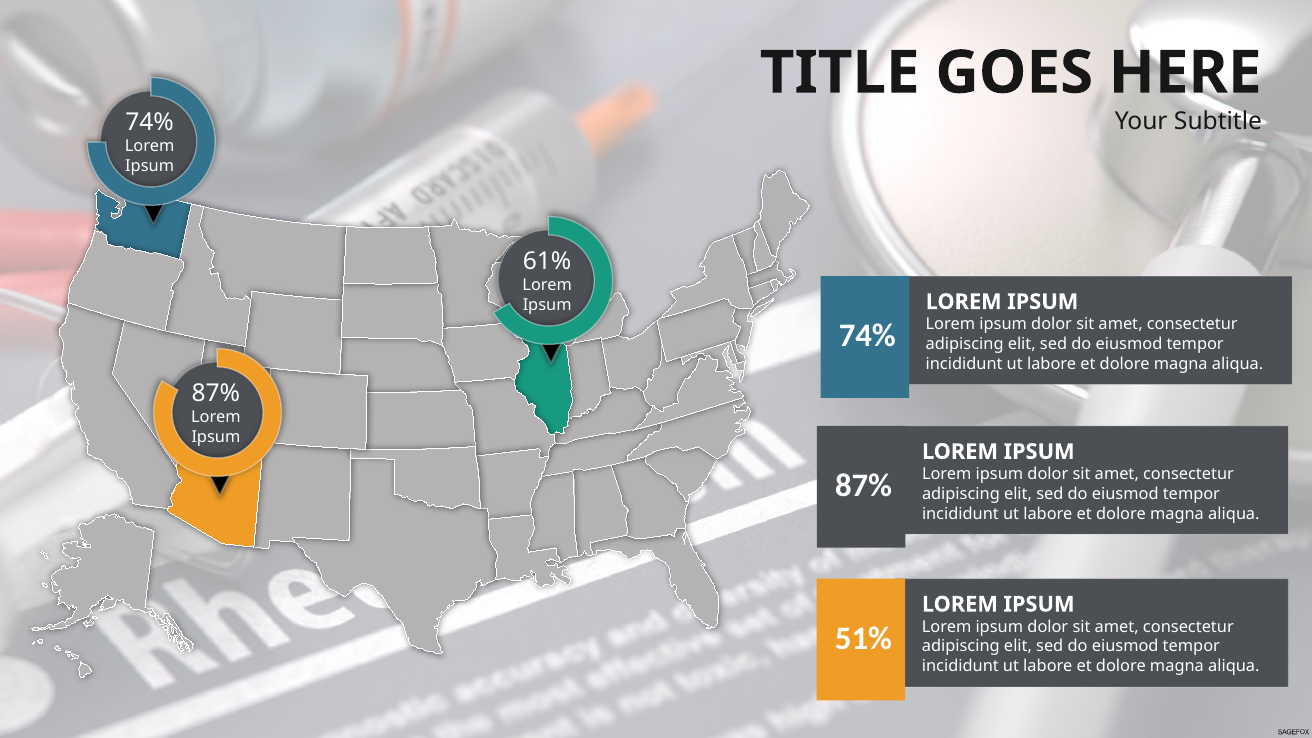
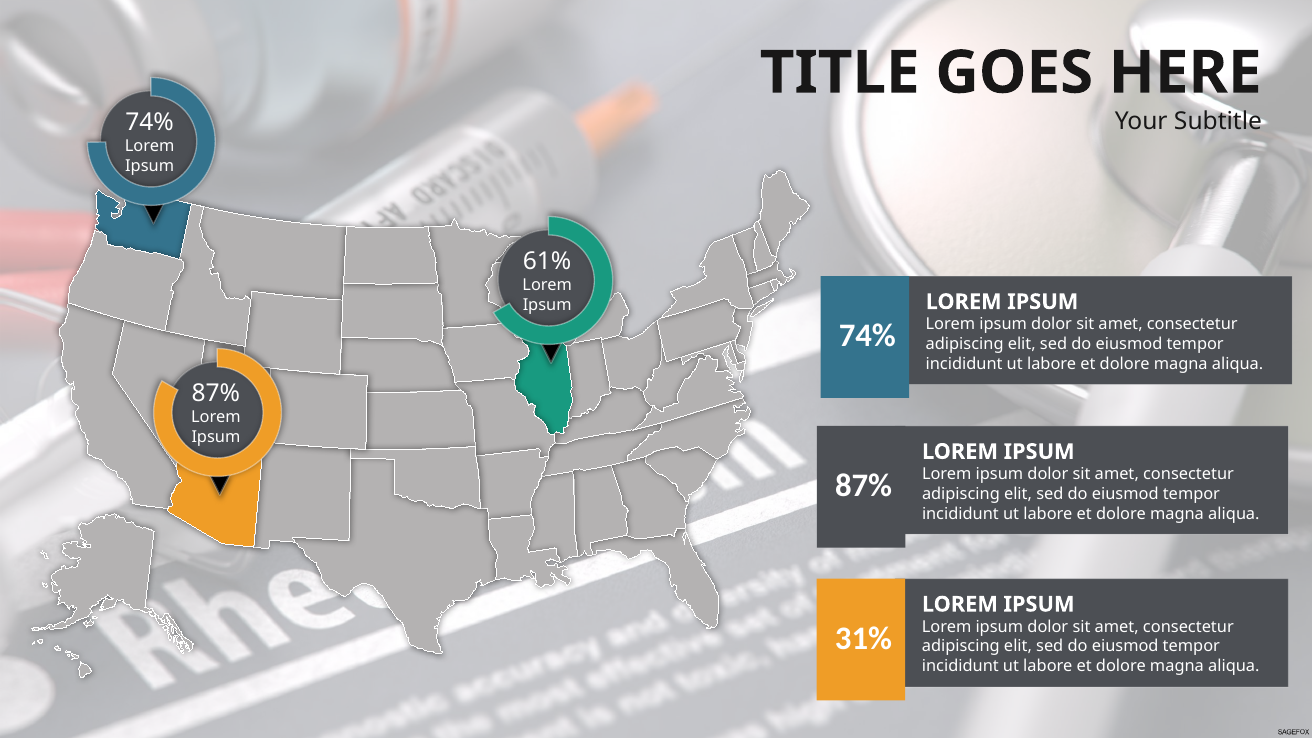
51%: 51% -> 31% (864, 638)
